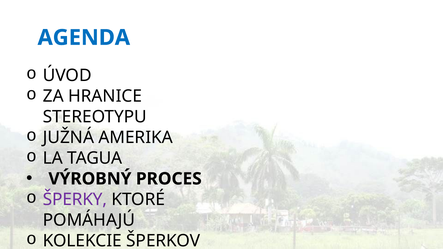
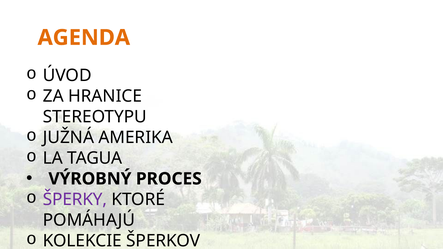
AGENDA colour: blue -> orange (84, 38)
